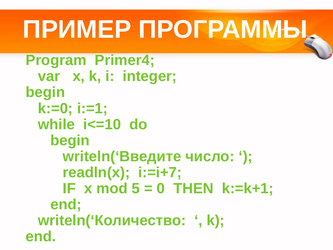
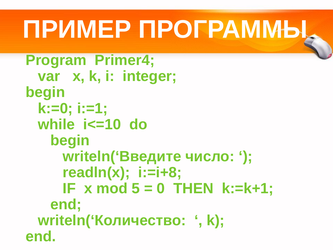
i:=i+7: i:=i+7 -> i:=i+8 (160, 172)
